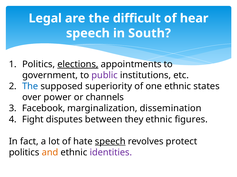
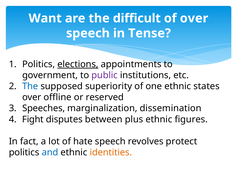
Legal: Legal -> Want (45, 18)
of hear: hear -> over (194, 18)
South: South -> Tense (150, 33)
power: power -> offline (58, 98)
channels: channels -> reserved (105, 98)
Facebook: Facebook -> Speeches (44, 109)
they: they -> plus (134, 120)
speech underline: present -> none (110, 142)
and colour: orange -> blue (50, 153)
identities colour: purple -> orange (111, 153)
